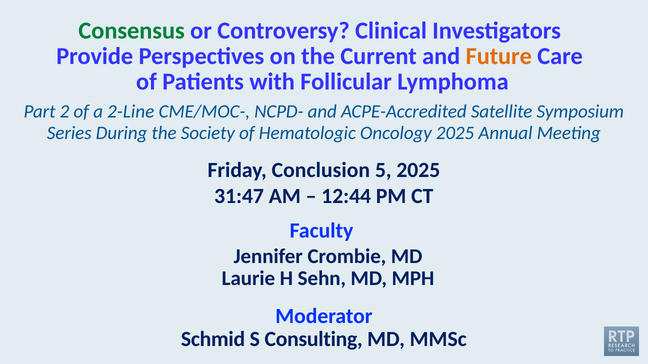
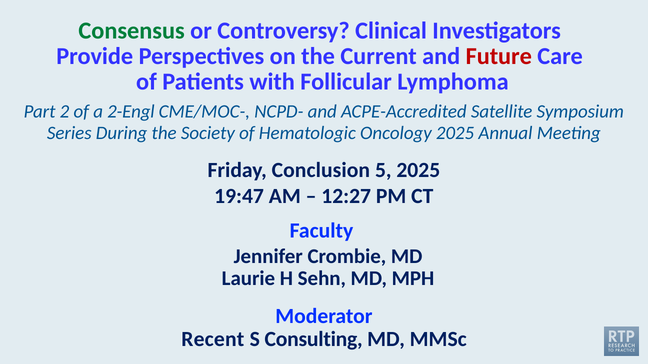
Future colour: orange -> red (499, 56)
2-Line: 2-Line -> 2-Engl (131, 111)
31:47: 31:47 -> 19:47 (239, 196)
12:44: 12:44 -> 12:27 (346, 196)
Schmid: Schmid -> Recent (213, 340)
